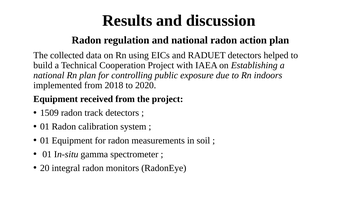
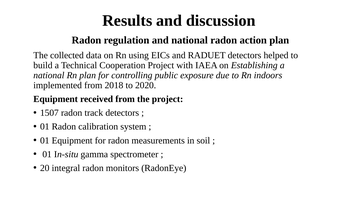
1509: 1509 -> 1507 (49, 113)
